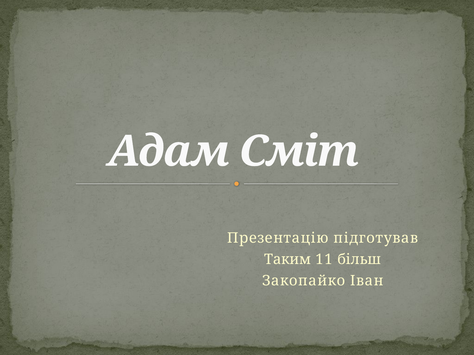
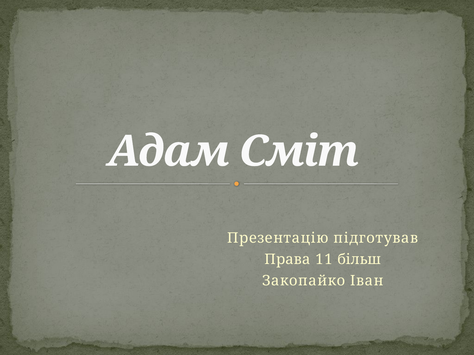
Таким: Таким -> Права (287, 260)
